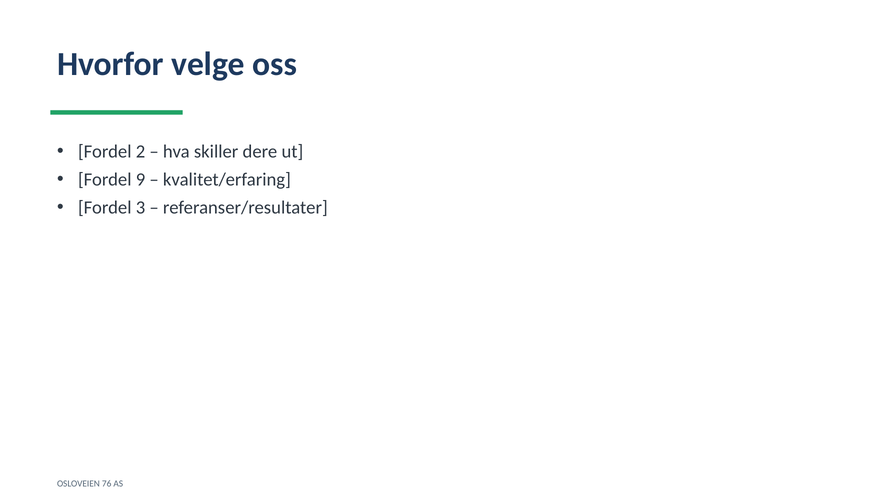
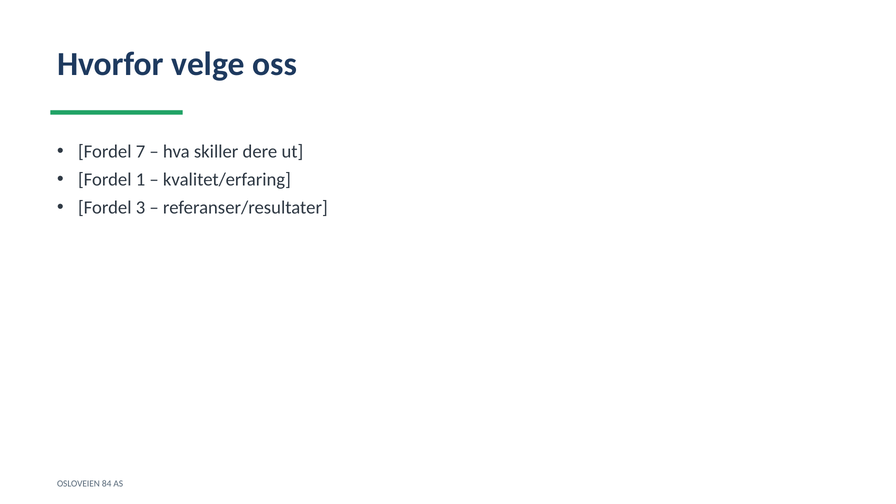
2: 2 -> 7 (141, 152)
9: 9 -> 1 (141, 180)
76: 76 -> 84 (107, 484)
